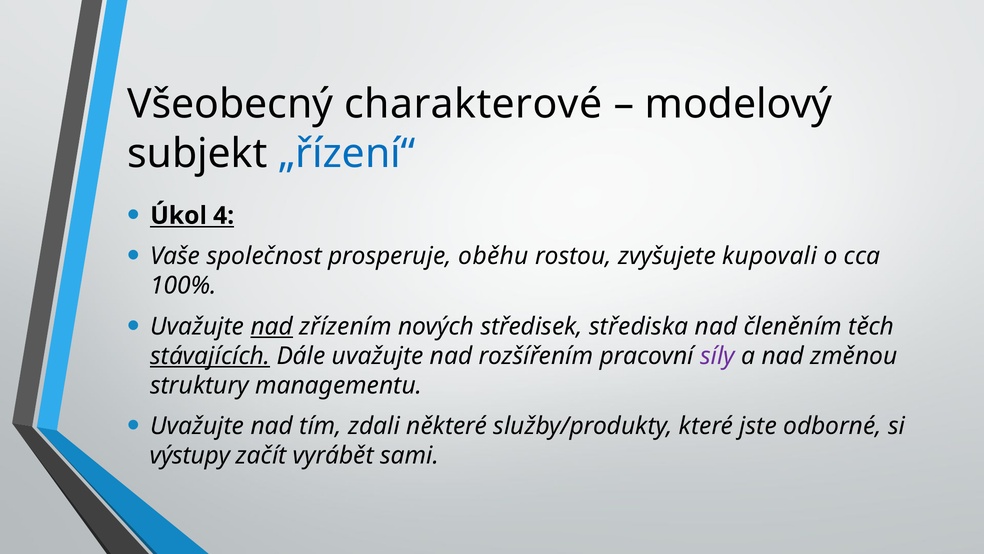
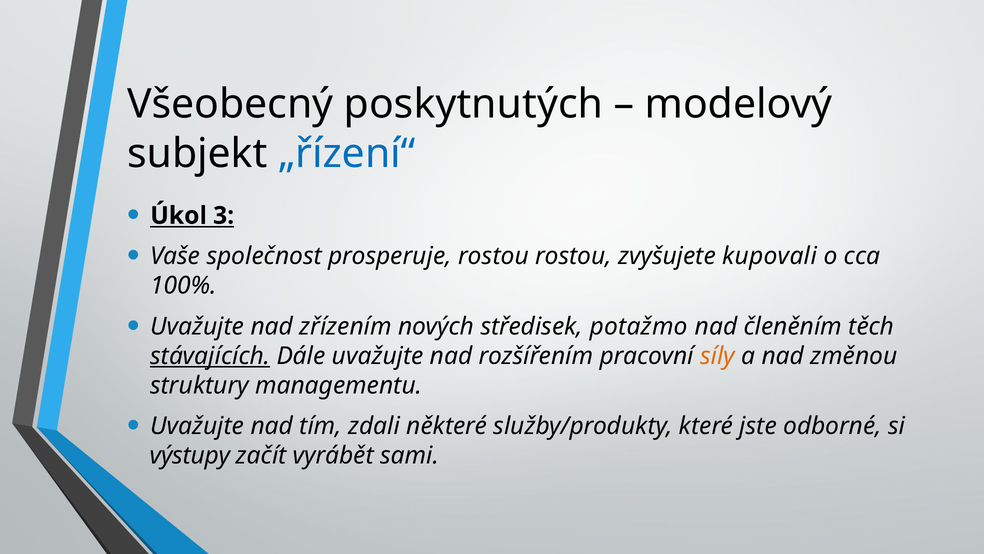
charakterové: charakterové -> poskytnutých (473, 104)
4: 4 -> 3 (224, 215)
prosperuje oběhu: oběhu -> rostou (493, 256)
nad underline: present -> none (272, 326)
střediska: střediska -> potažmo (639, 326)
síly colour: purple -> orange (718, 356)
